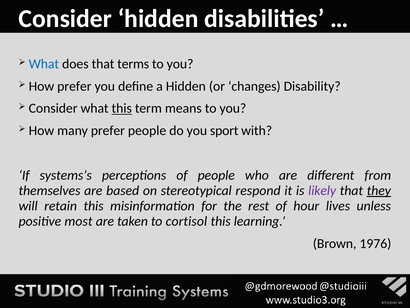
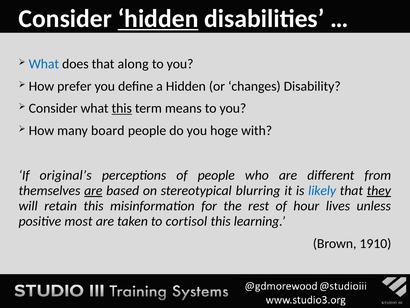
hidden underline: none -> present (158, 19)
terms: terms -> along (133, 64)
many prefer: prefer -> board (108, 130)
sport: sport -> hoge (224, 130)
systems’s: systems’s -> original’s (66, 175)
are underline: none -> present (93, 190)
respond: respond -> blurring (258, 190)
likely colour: purple -> blue (322, 190)
1976: 1976 -> 1910 (375, 243)
